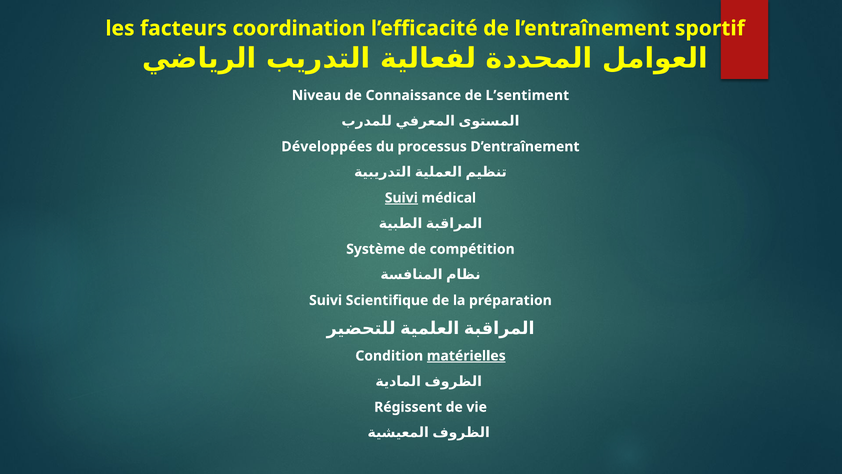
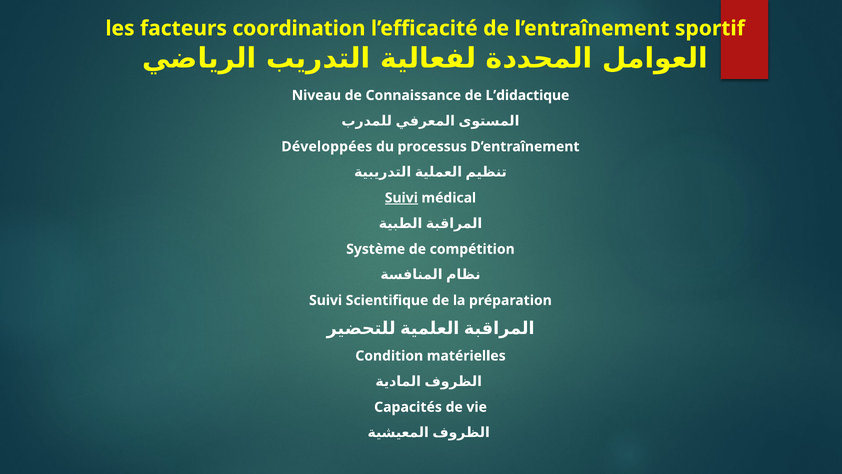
L’sentiment: L’sentiment -> L’didactique (527, 95)
matérielles underline: present -> none (466, 356)
Régissent: Régissent -> Capacités (408, 407)
